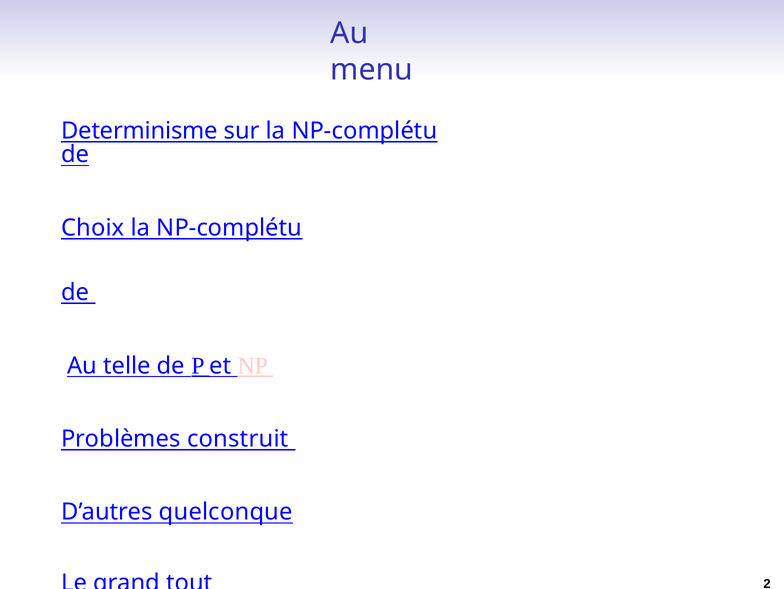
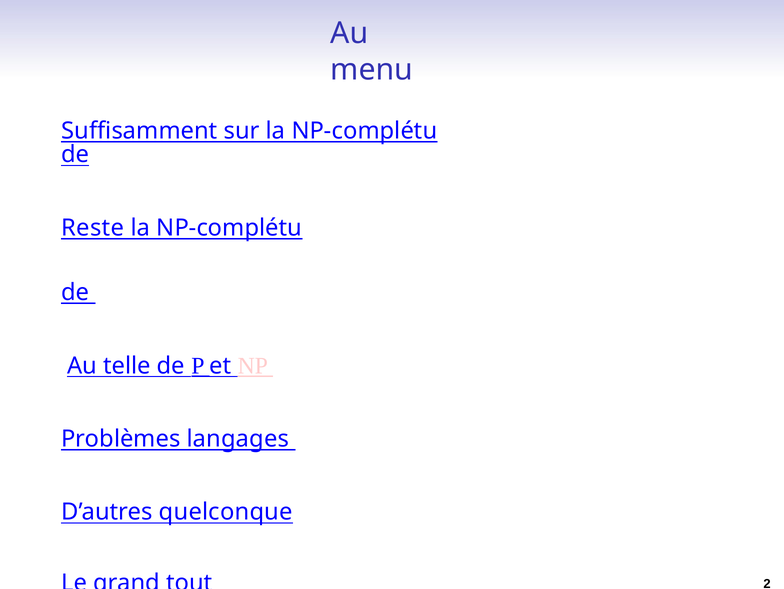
Determinisme: Determinisme -> Suffisamment (139, 131)
Choix: Choix -> Reste (93, 228)
construit: construit -> langages (238, 439)
